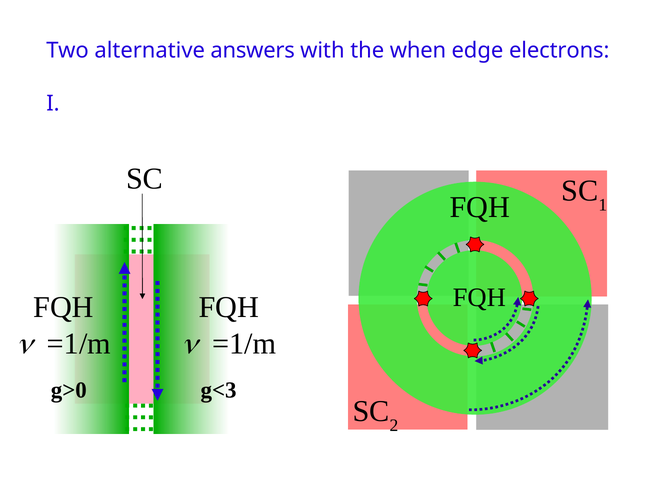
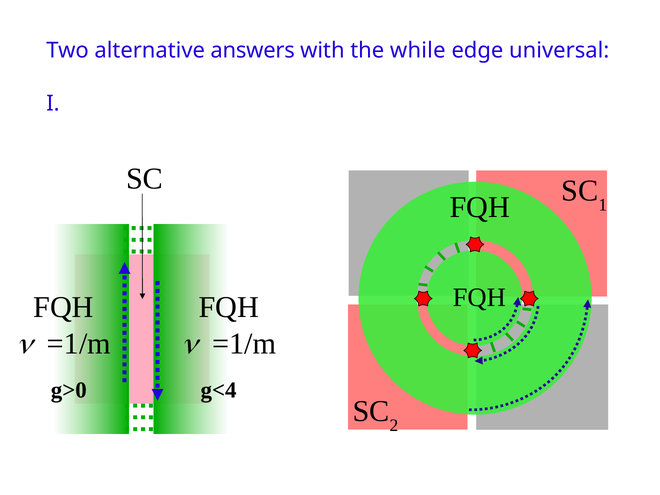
when: when -> while (418, 51)
electrons: electrons -> universal (559, 51)
g<3: g<3 -> g<4 (219, 390)
